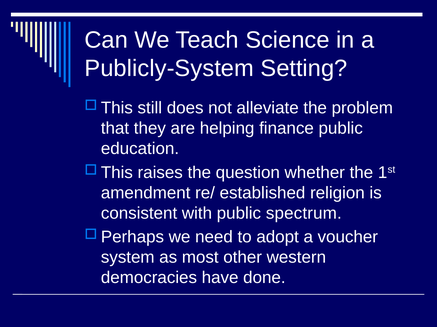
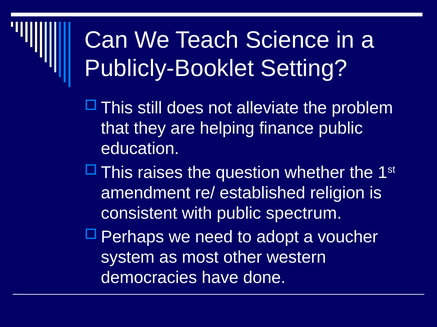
Publicly-System: Publicly-System -> Publicly-Booklet (169, 69)
